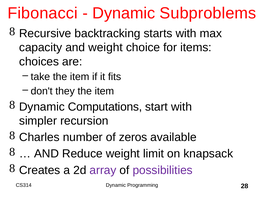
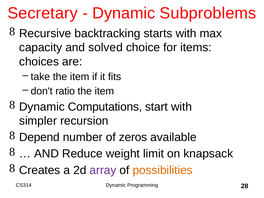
Fibonacci: Fibonacci -> Secretary (43, 13)
and weight: weight -> solved (105, 47)
they: they -> ratio (65, 91)
Charles: Charles -> Depend (39, 137)
possibilities colour: purple -> orange (163, 170)
